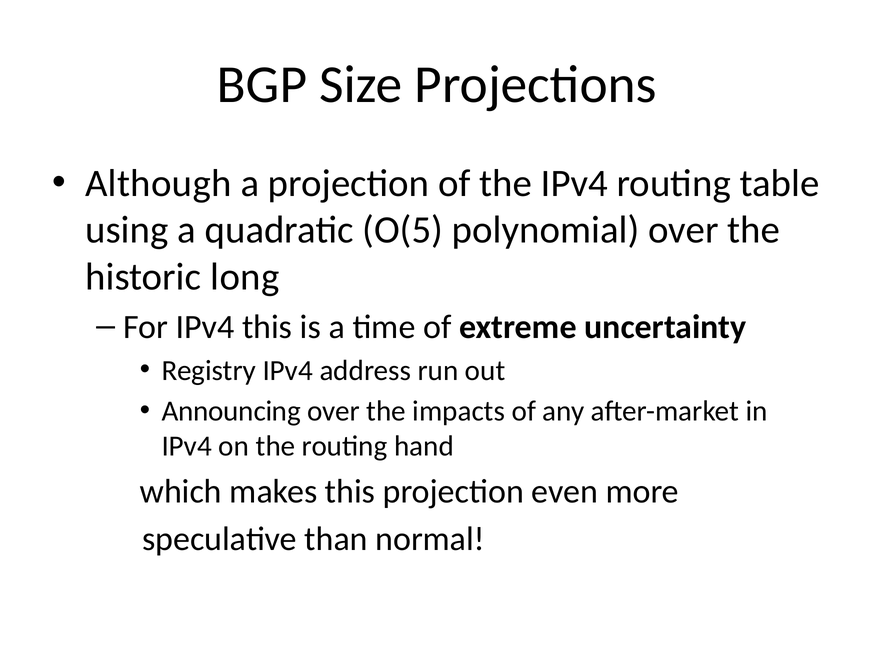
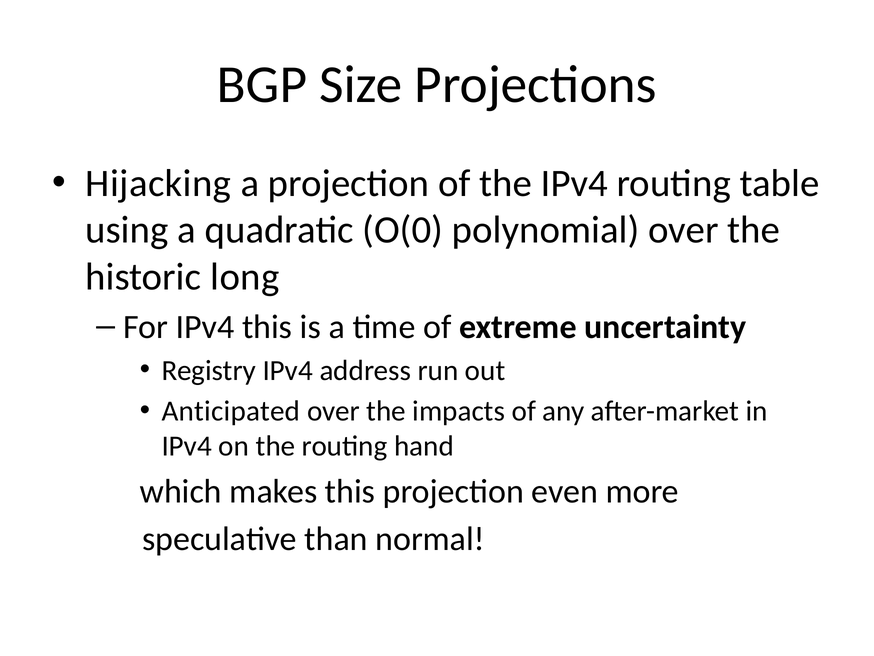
Although: Although -> Hijacking (158, 183)
O(5: O(5 -> O(0 (403, 230)
Announcing: Announcing -> Anticipated (231, 411)
